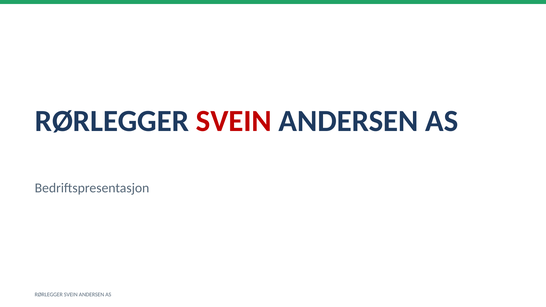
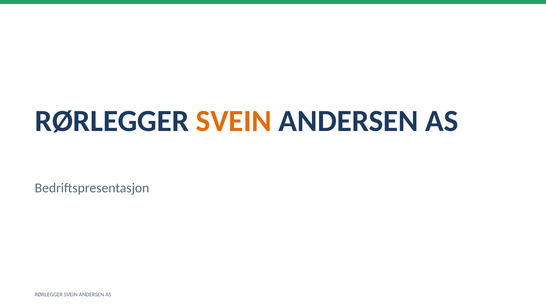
SVEIN colour: red -> orange (234, 121)
